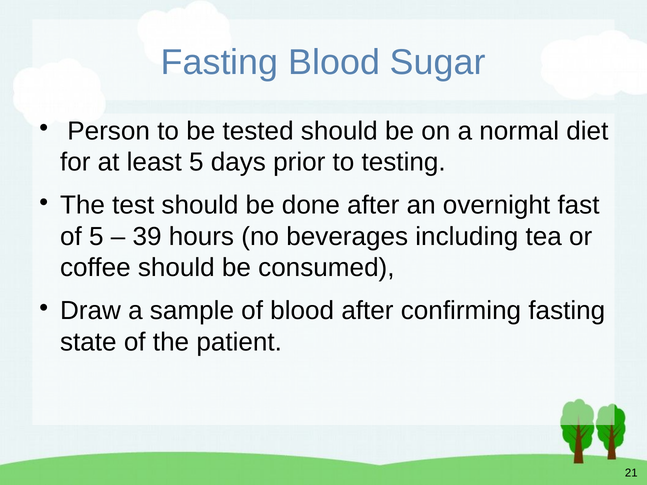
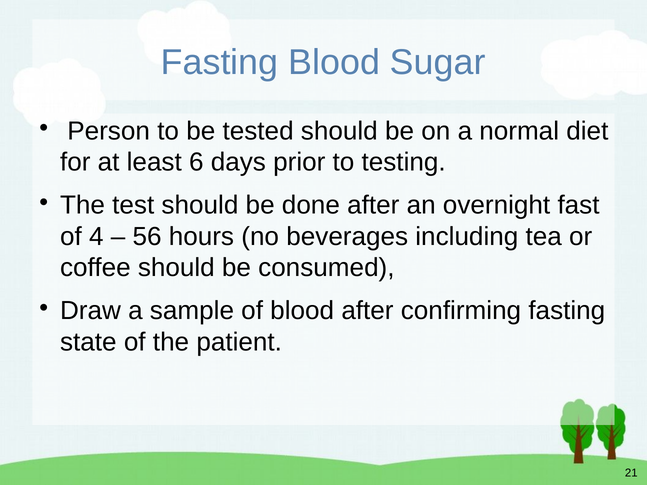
least 5: 5 -> 6 (196, 162)
of 5: 5 -> 4 (96, 237)
39: 39 -> 56 (147, 237)
